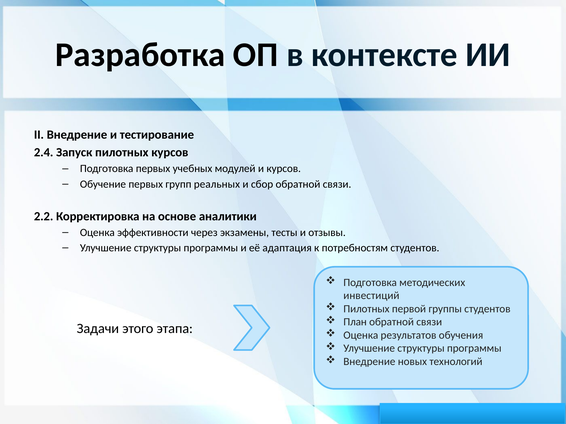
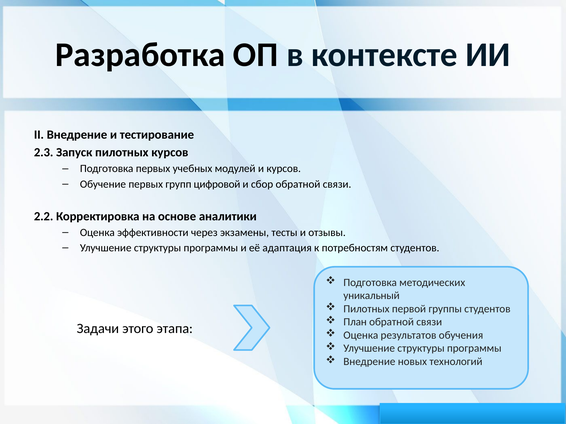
2.4: 2.4 -> 2.3 (44, 153)
реальных: реальных -> цифровой (217, 184)
инвестиций: инвестиций -> уникальный (372, 296)
